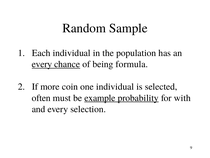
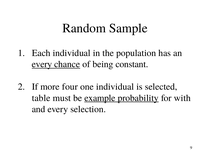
formula: formula -> constant (132, 64)
coin: coin -> four (70, 86)
often: often -> table (41, 98)
